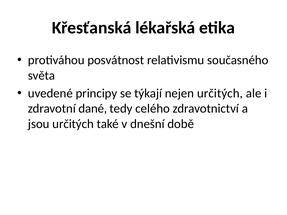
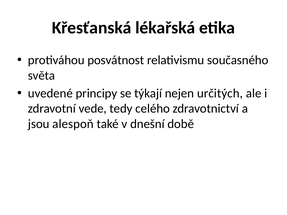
dané: dané -> vede (93, 109)
jsou určitých: určitých -> alespoň (73, 124)
